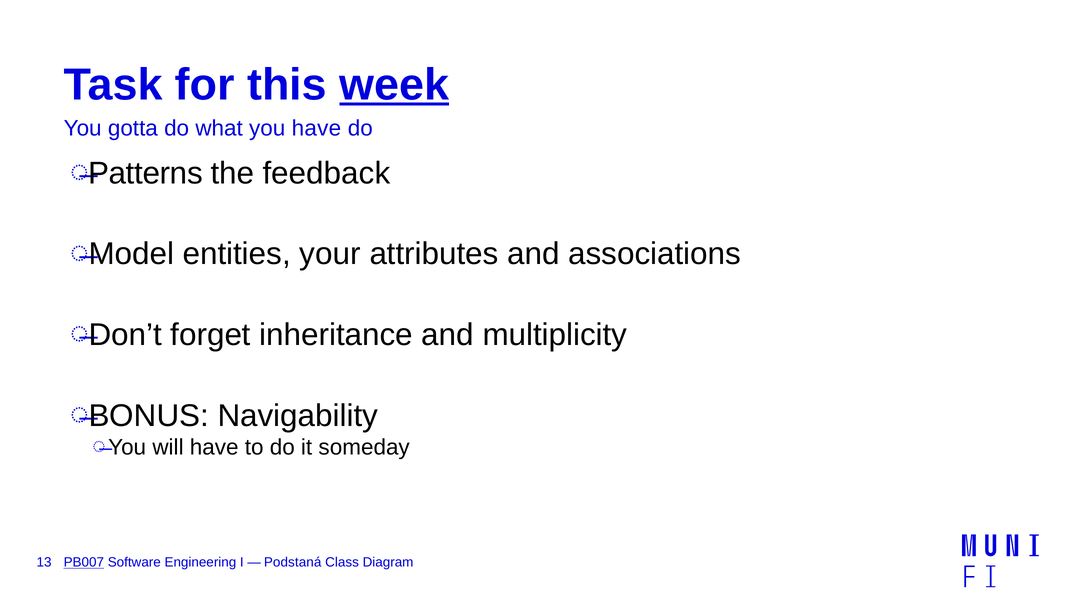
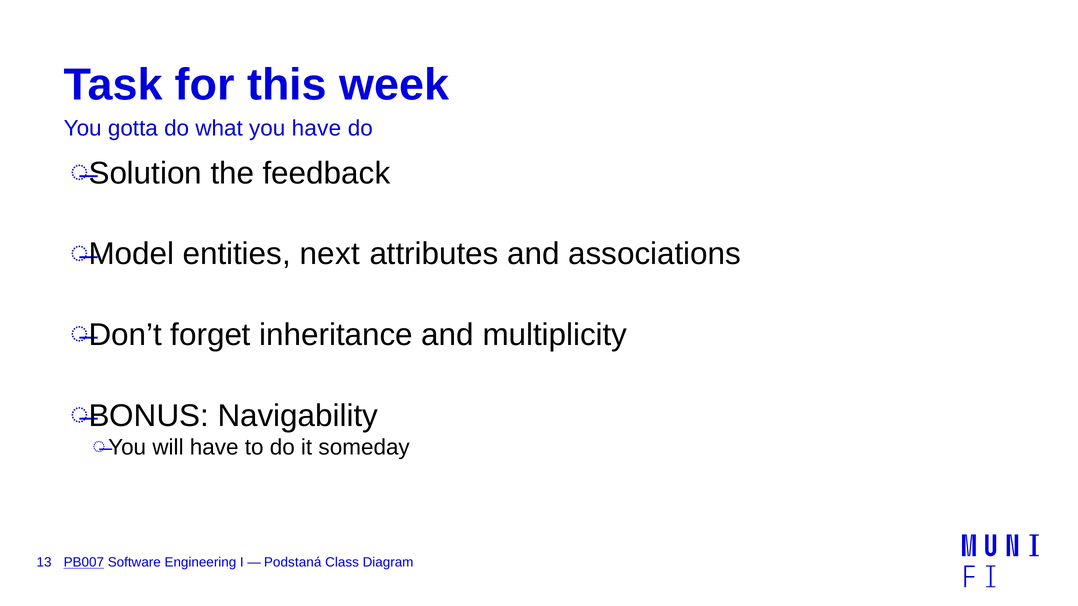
week underline: present -> none (394, 85)
Patterns: Patterns -> Solution (145, 173)
your: your -> next (330, 254)
